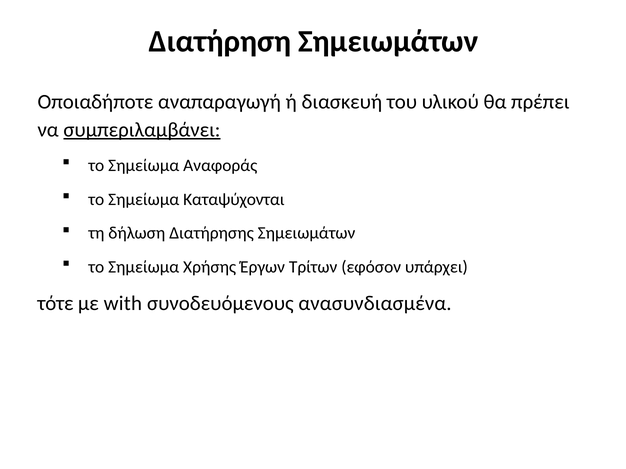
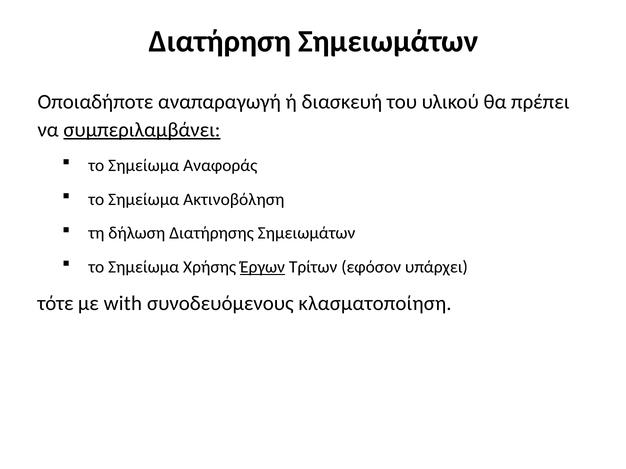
Καταψύχονται: Καταψύχονται -> Ακτινοβόληση (234, 200)
Έργων underline: none -> present (263, 267)
ανασυνδιασμένα: ανασυνδιασμένα -> κλασματοποίηση (375, 304)
